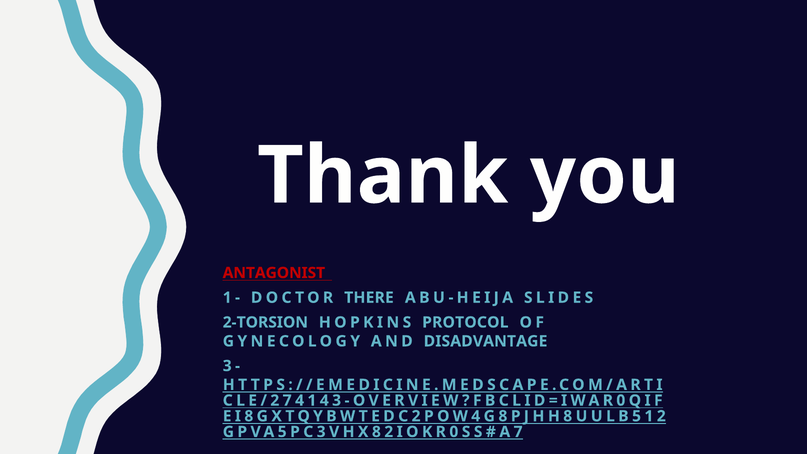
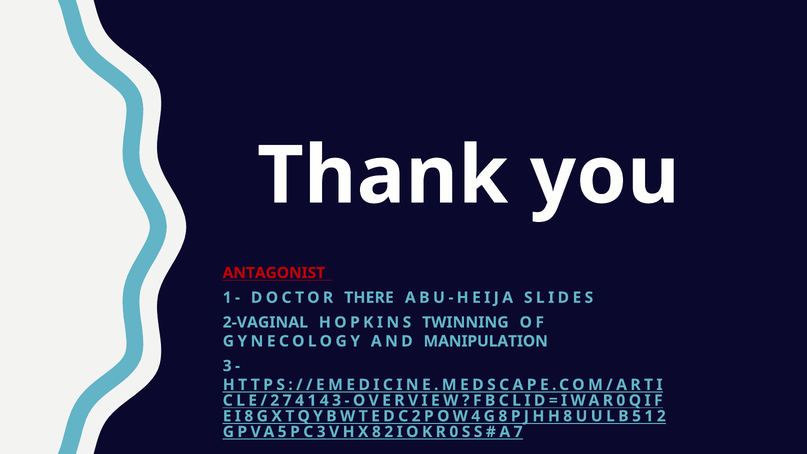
2-TORSION: 2-TORSION -> 2-VAGINAL (265, 322)
PROTOCOL: PROTOCOL -> TWINNING (465, 322)
DISADVANTAGE: DISADVANTAGE -> MANIPULATION (486, 341)
